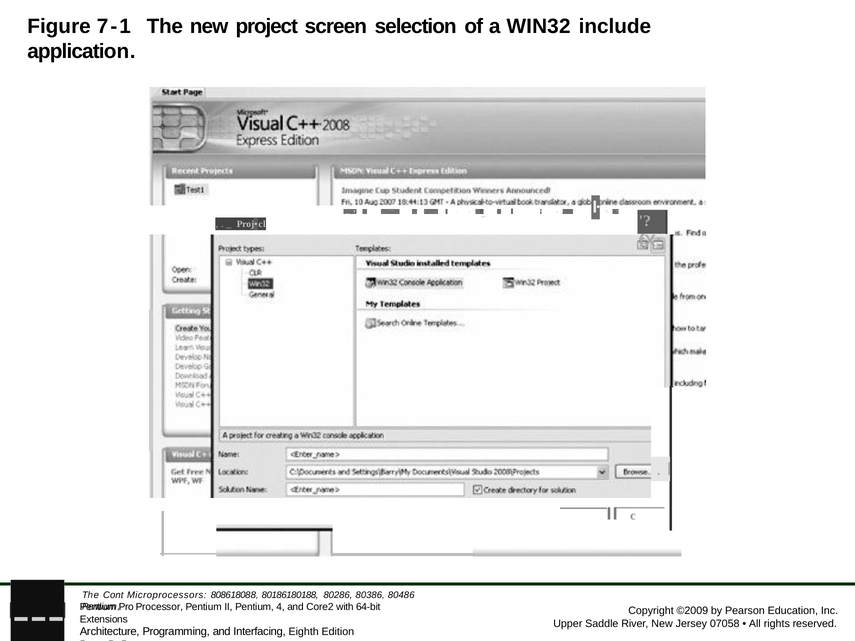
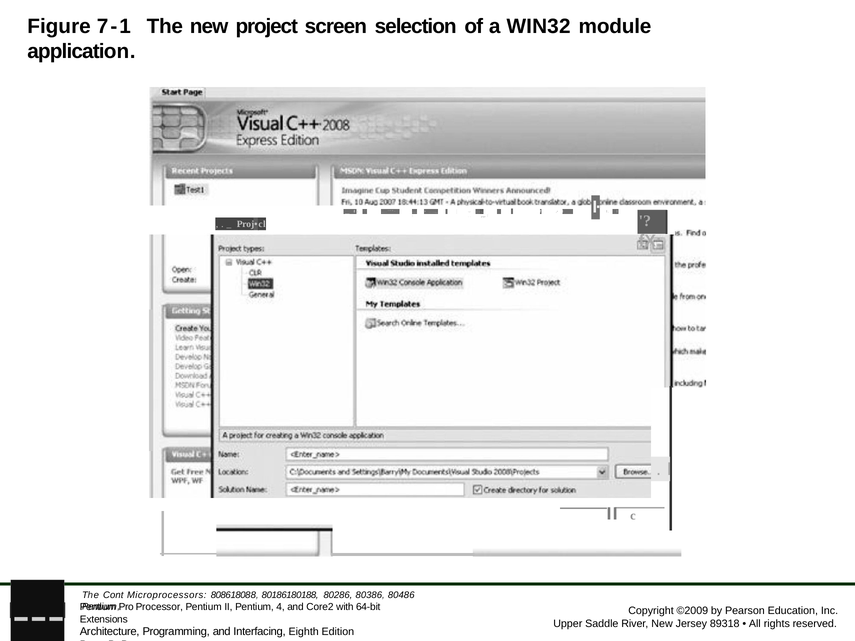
include: include -> module (615, 26)
07058: 07058 -> 89318 (725, 624)
